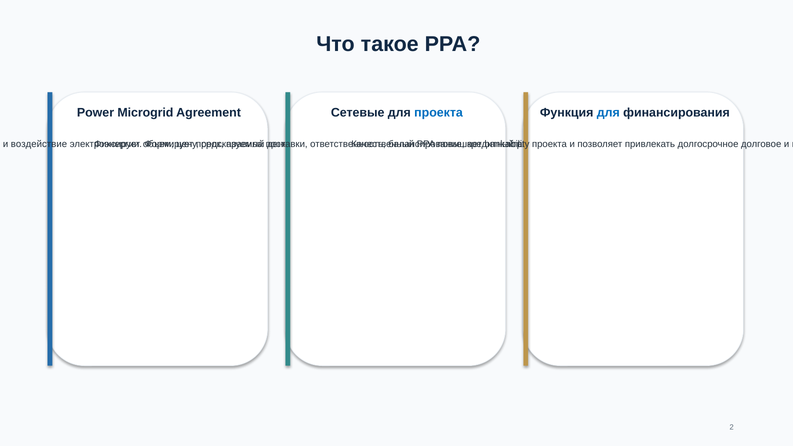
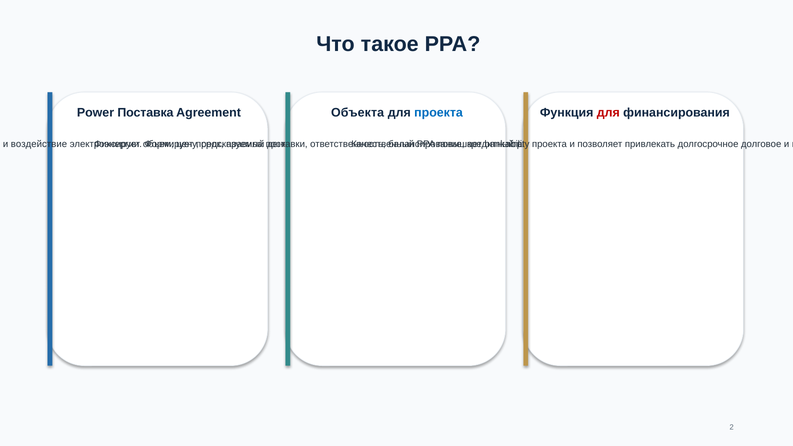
Microgrid: Microgrid -> Поставка (145, 113)
Сетевые: Сетевые -> Объекта (358, 113)
для colour: blue -> red (608, 113)
